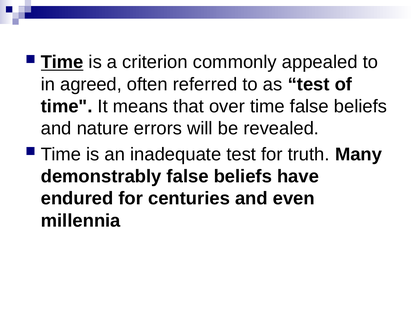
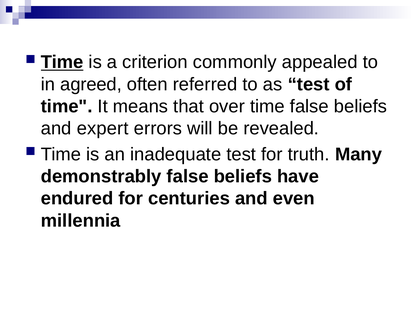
nature: nature -> expert (103, 128)
